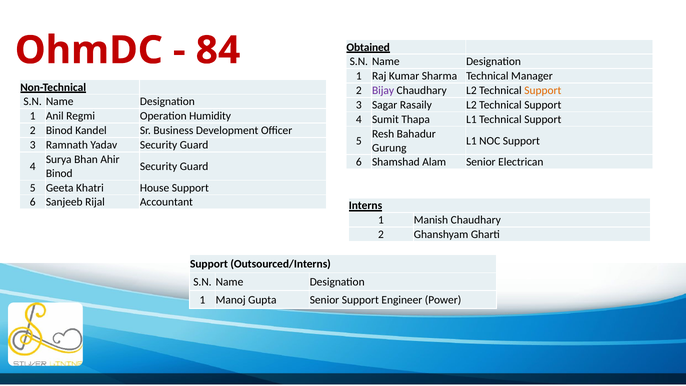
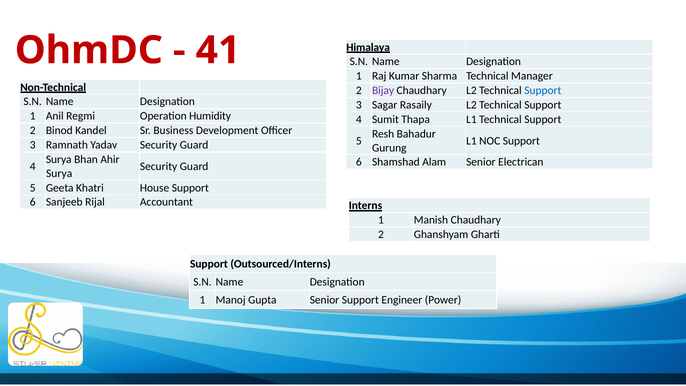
Obtained: Obtained -> Himalaya (368, 47)
84: 84 -> 41 (218, 50)
Support colour: orange -> blue (543, 91)
Binod: Binod -> Surya (59, 173)
